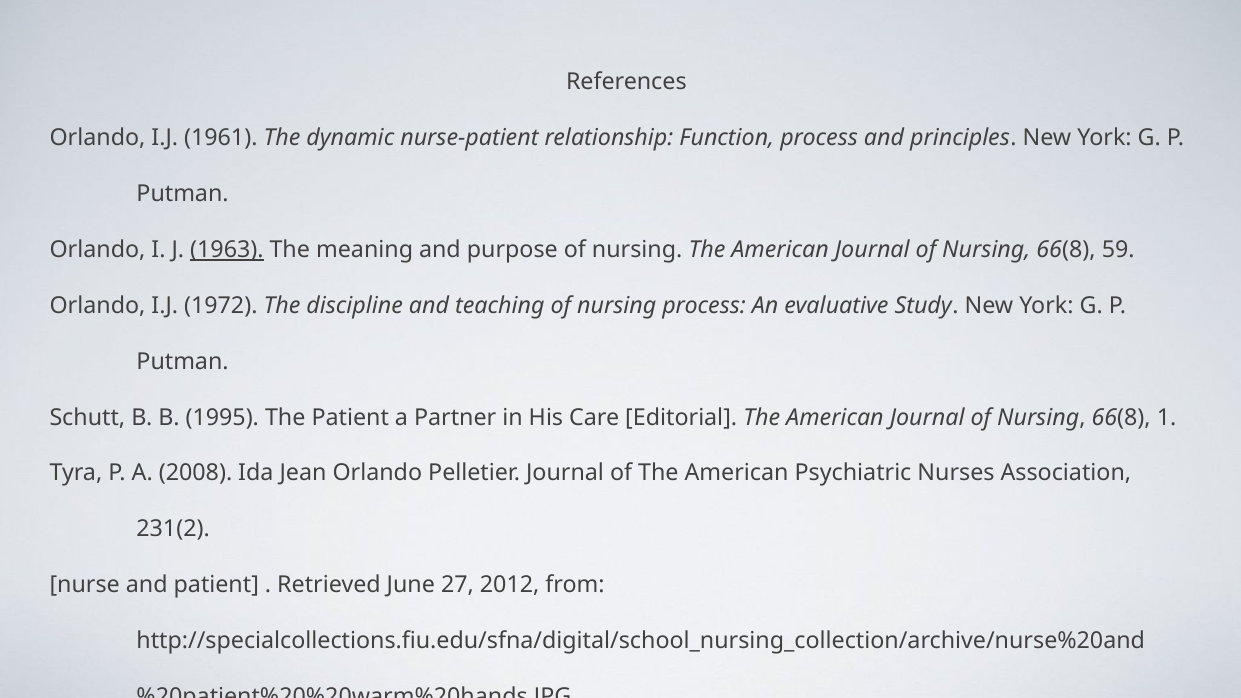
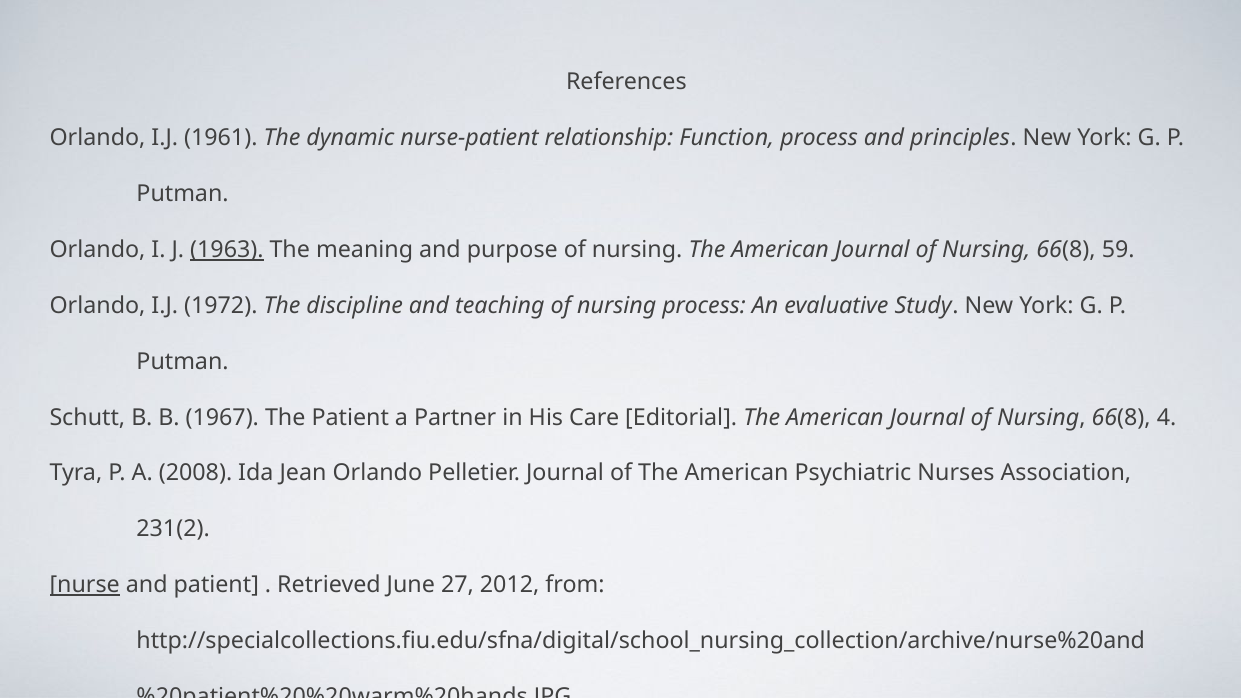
1995: 1995 -> 1967 (222, 417)
1: 1 -> 4 (1167, 417)
nurse underline: none -> present (85, 585)
